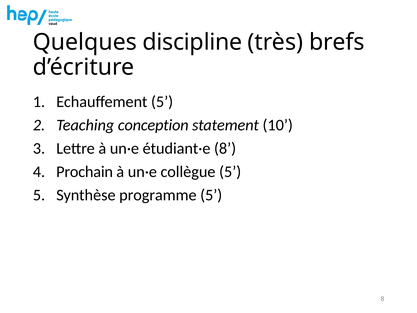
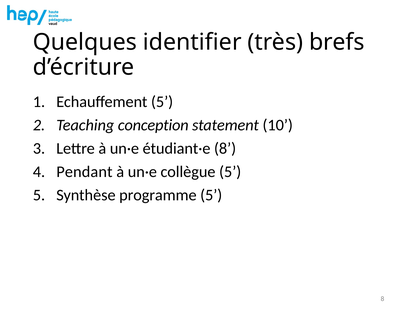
discipline: discipline -> identifier (192, 42)
Prochain: Prochain -> Pendant (84, 172)
